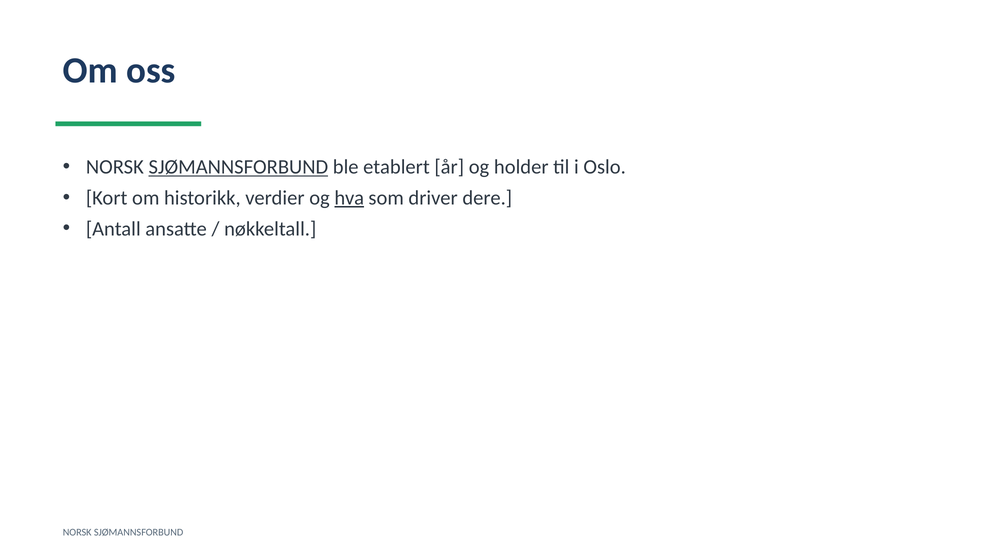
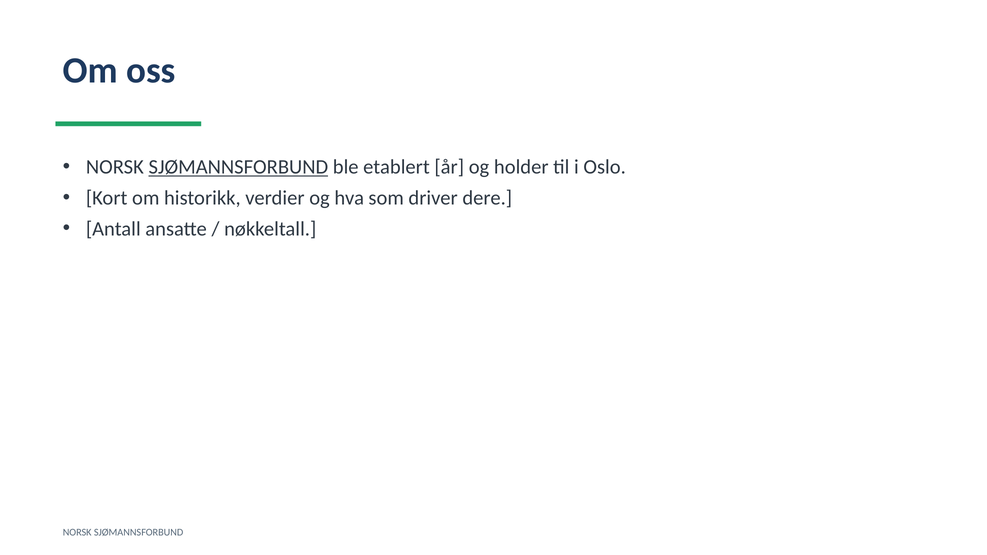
hva underline: present -> none (349, 198)
